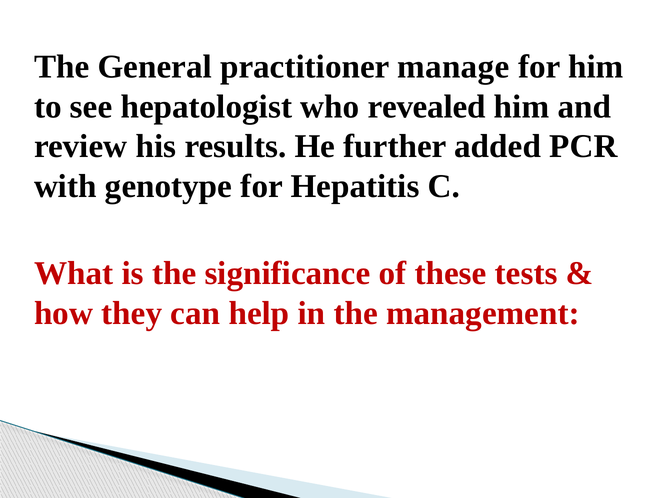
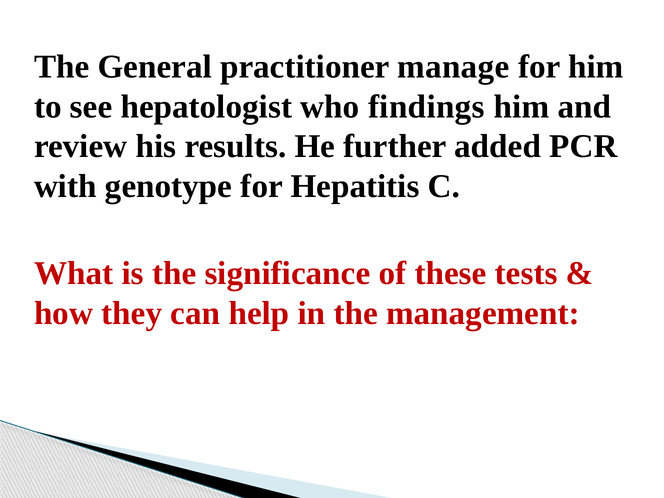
revealed: revealed -> findings (426, 107)
